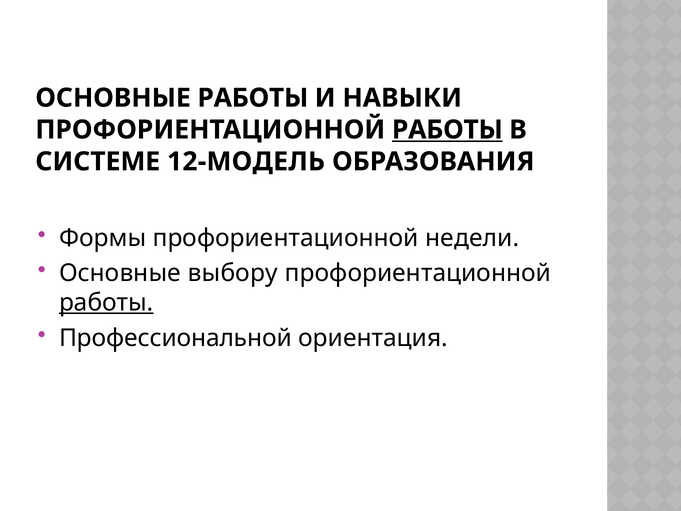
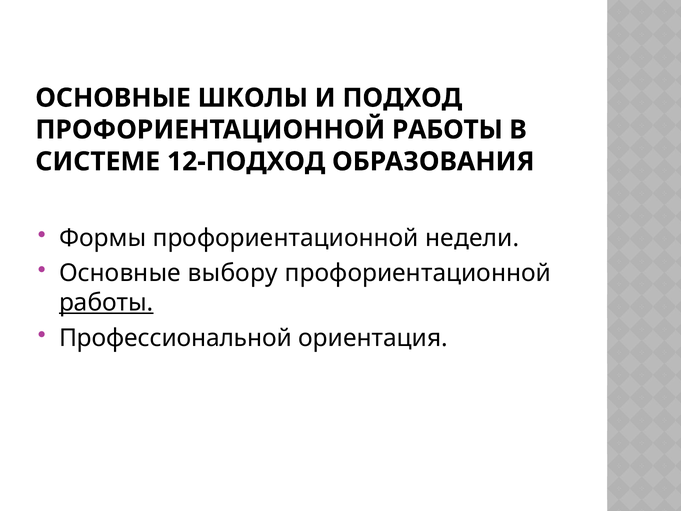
ОСНОВНЫЕ РАБОТЫ: РАБОТЫ -> ШКОЛЫ (253, 98)
НАВЫКИ: НАВЫКИ -> ПОДХОД (402, 98)
РАБОТЫ underline: present -> none (447, 130)
12-МОДЕЛЬ: 12-МОДЕЛЬ -> 12-ПОДХОД (246, 161)
